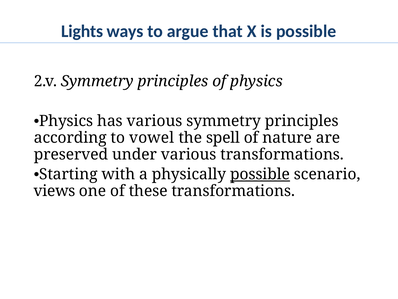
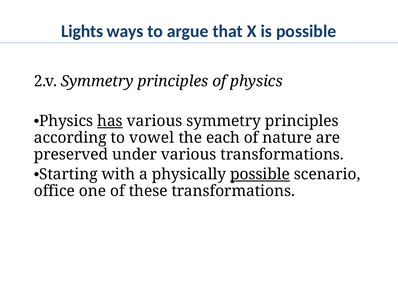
has underline: none -> present (110, 121)
spell: spell -> each (223, 138)
views: views -> office (54, 191)
